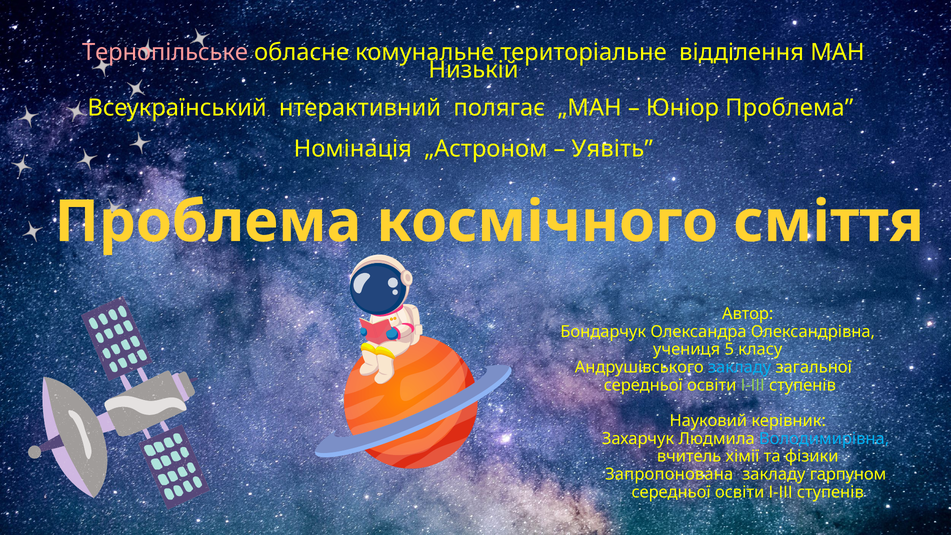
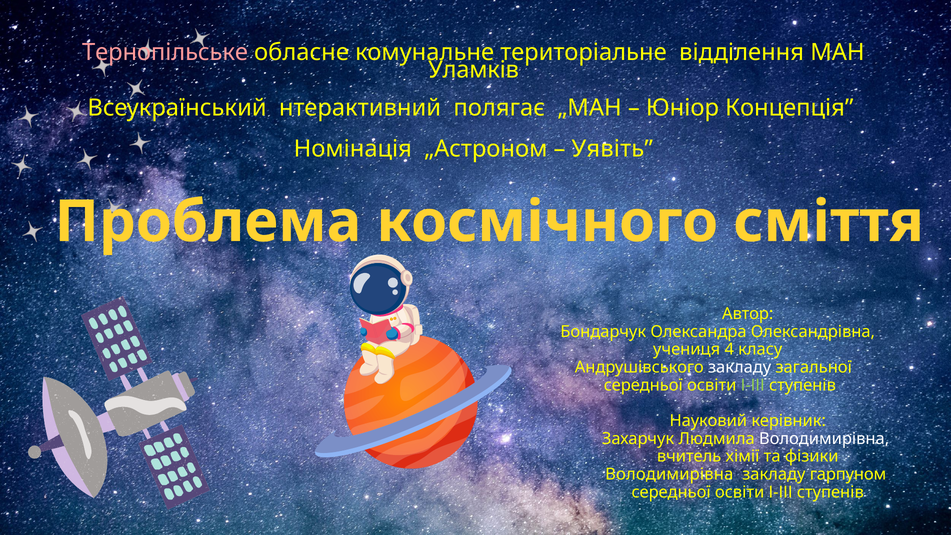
Низькій: Низькій -> Уламків (474, 70)
Юніор Проблема: Проблема -> Концепція (789, 108)
5: 5 -> 4 (729, 349)
закладу colour: light blue -> white (740, 367)
Володимирівна colour: light blue -> white (824, 439)
Запропонована: Запропонована -> Володимирівна (669, 474)
